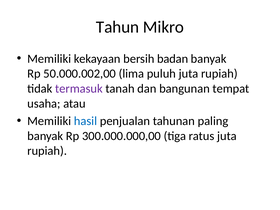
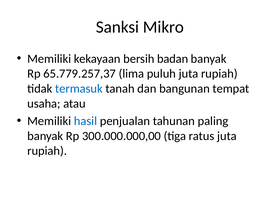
Tahun: Tahun -> Sanksi (118, 27)
50.000.002,00: 50.000.002,00 -> 65.779.257,37 (80, 74)
termasuk colour: purple -> blue (79, 89)
